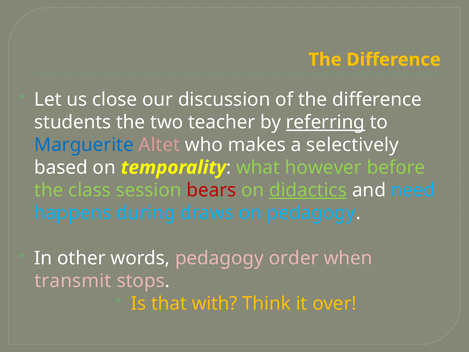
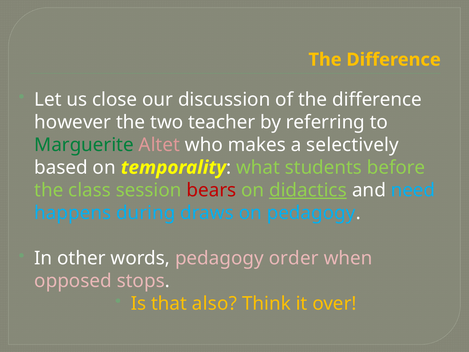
students: students -> however (73, 122)
referring underline: present -> none (325, 122)
Marguerite colour: blue -> green (84, 145)
however: however -> students (323, 167)
transmit: transmit -> opposed (73, 281)
with: with -> also (214, 303)
